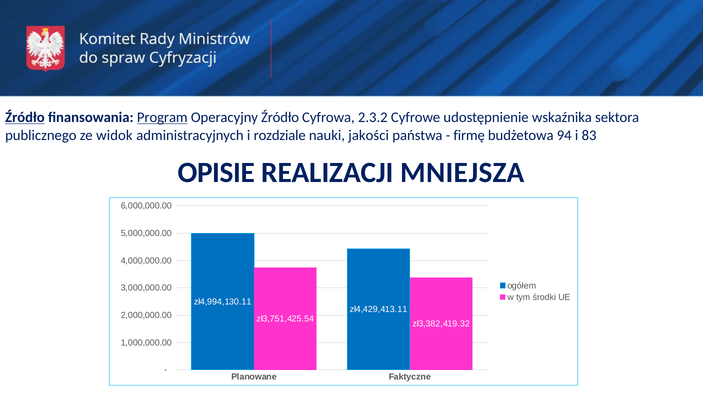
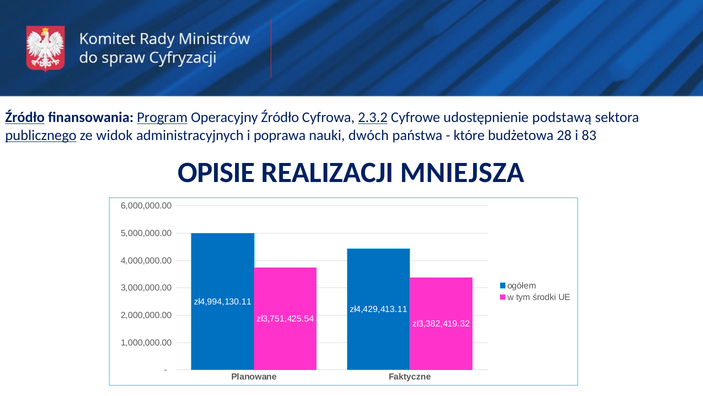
2.3.2 underline: none -> present (373, 117)
wskaźnika: wskaźnika -> podstawą (562, 117)
publicznego underline: none -> present (41, 135)
rozdziale: rozdziale -> poprawa (280, 135)
jakości: jakości -> dwóch (369, 135)
firmę: firmę -> które (469, 135)
94: 94 -> 28 (564, 135)
